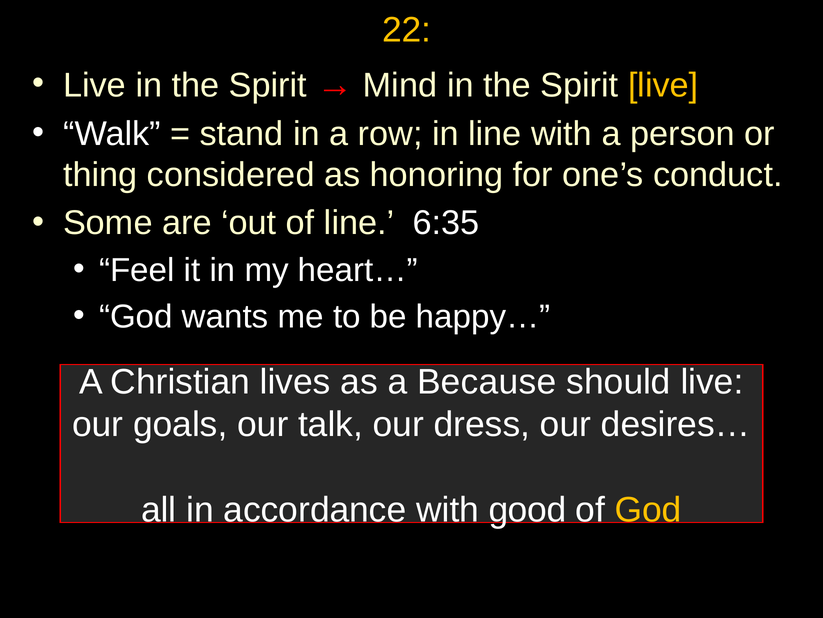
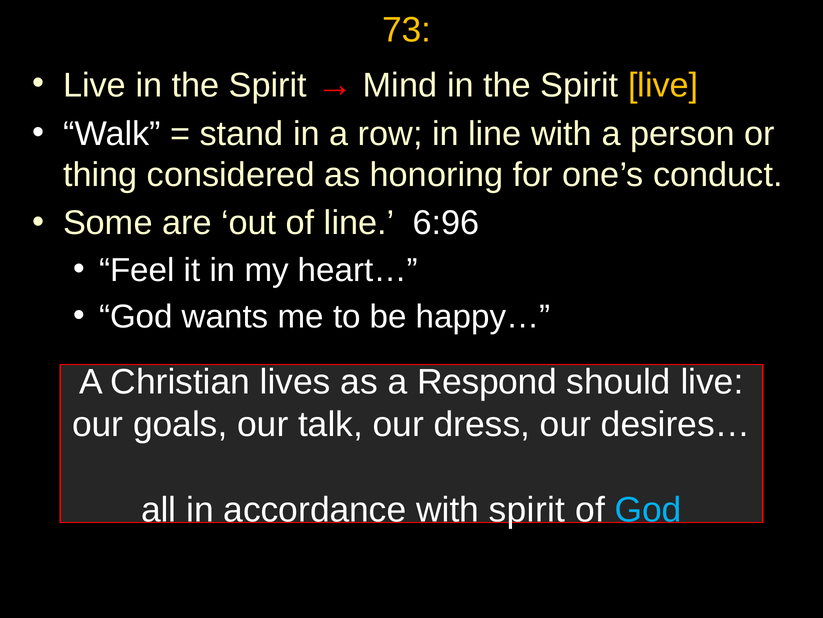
22: 22 -> 73 (407, 30)
6:35: 6:35 -> 6:96 (446, 223)
Because: Because -> Respond (487, 382)
with good: good -> spirit (527, 509)
God colour: yellow -> light blue (648, 509)
